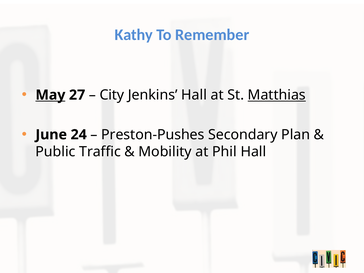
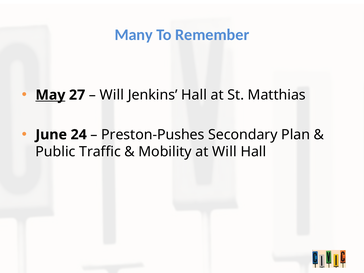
Kathy: Kathy -> Many (134, 35)
City: City -> Will (112, 95)
Matthias underline: present -> none (277, 95)
at Phil: Phil -> Will (224, 152)
